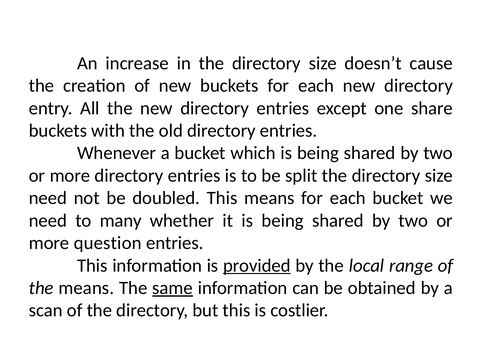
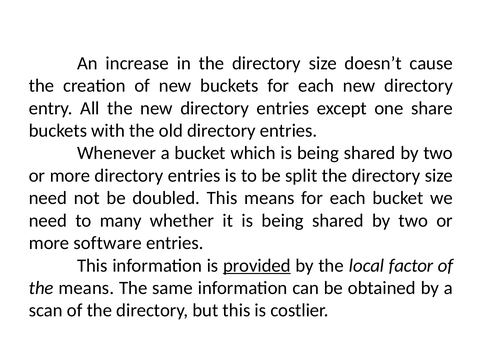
question: question -> software (108, 243)
range: range -> factor (411, 265)
same underline: present -> none (173, 288)
